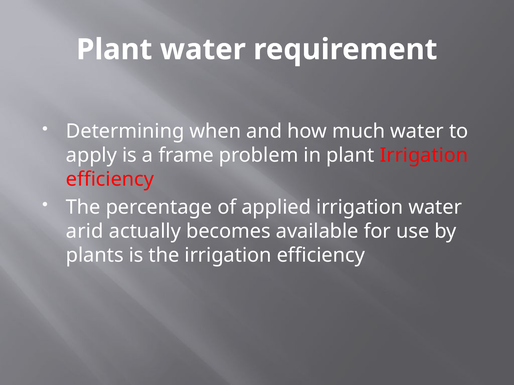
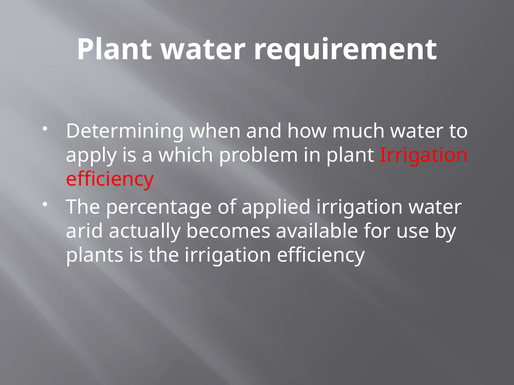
frame: frame -> which (186, 156)
